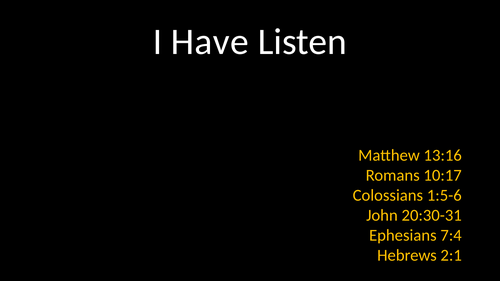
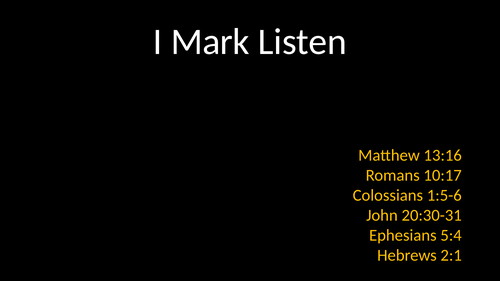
Have: Have -> Mark (210, 42)
7:4: 7:4 -> 5:4 (451, 236)
